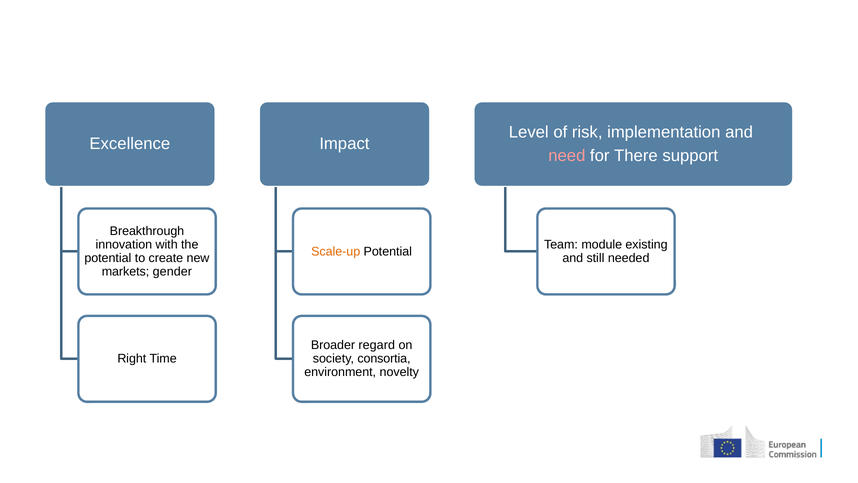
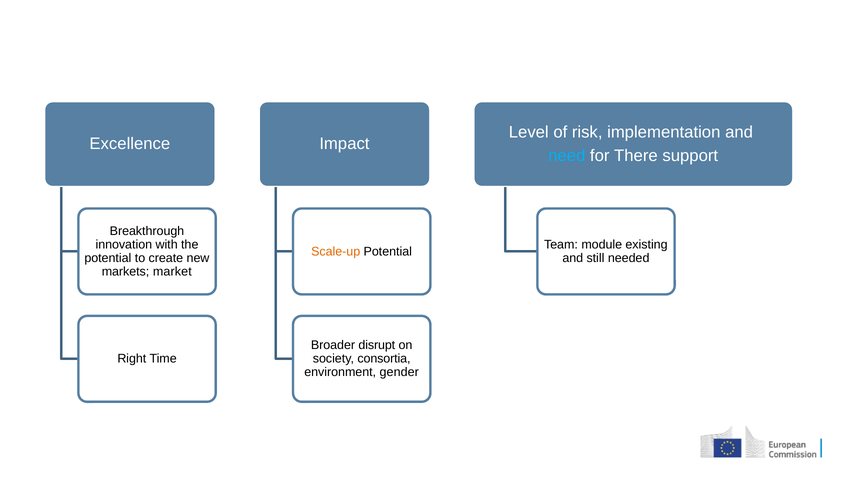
need colour: pink -> light blue (567, 156)
gender: gender -> market (172, 271)
regard: regard -> disrupt (377, 345)
novelty: novelty -> gender (399, 372)
